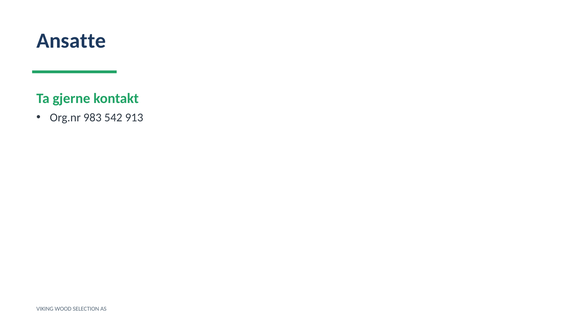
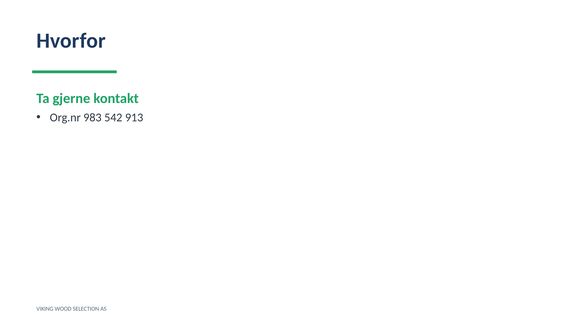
Ansatte: Ansatte -> Hvorfor (71, 41)
